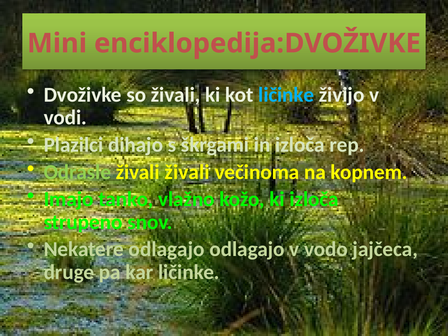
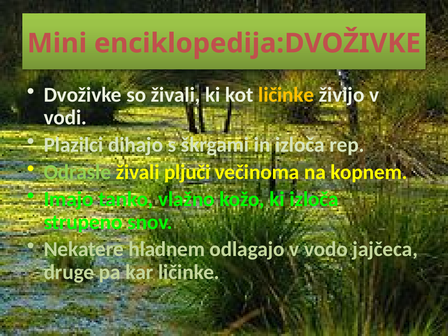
ličinke colour: light blue -> yellow (286, 95)
živali živali: živali -> pljuči (187, 172)
Nekatere odlagajo: odlagajo -> hladnem (167, 249)
